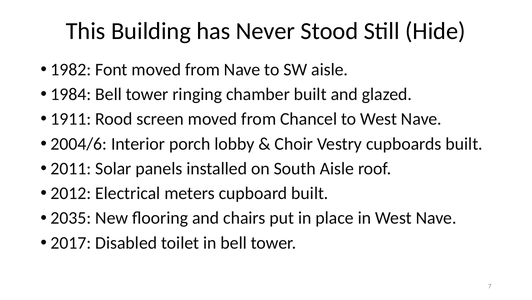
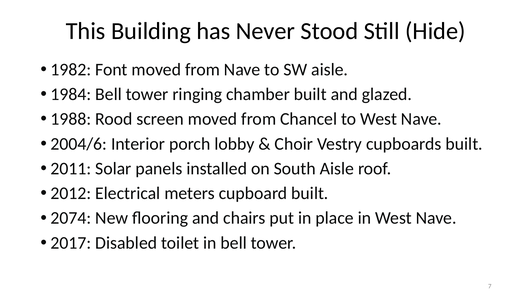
1911: 1911 -> 1988 (71, 119)
2035: 2035 -> 2074 (71, 218)
